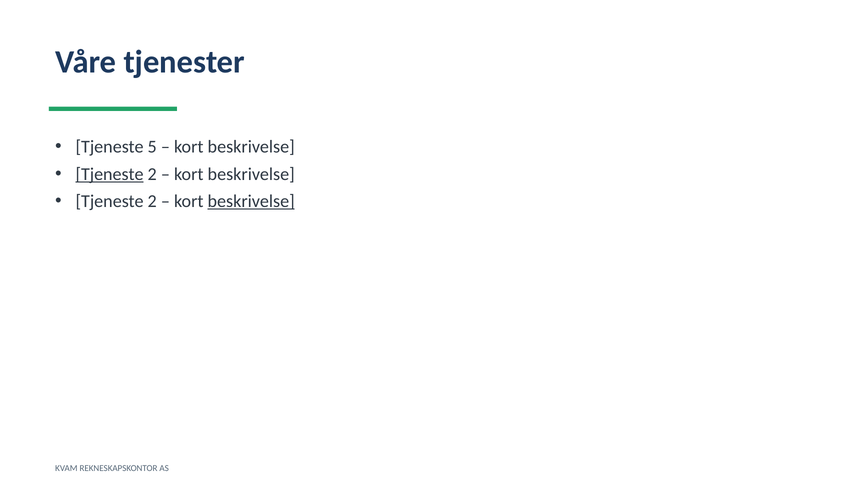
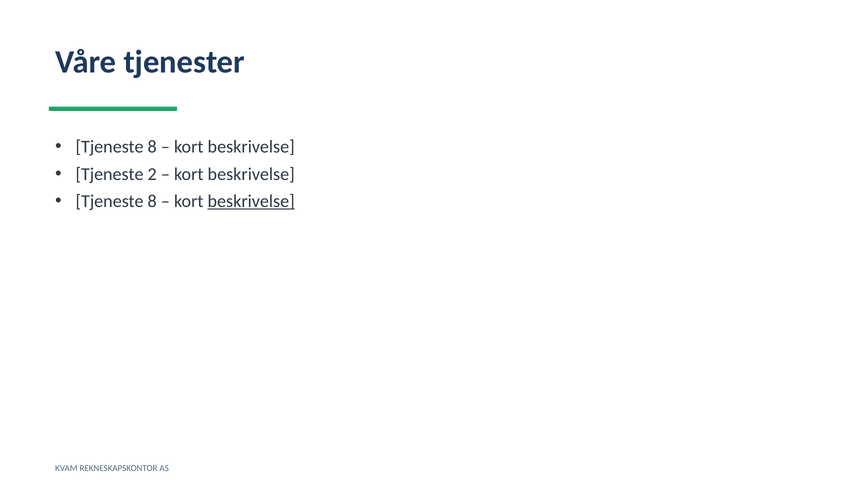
5: 5 -> 8 (152, 147)
Tjeneste underline: present -> none (110, 174)
2: 2 -> 8 (152, 201)
